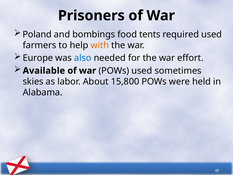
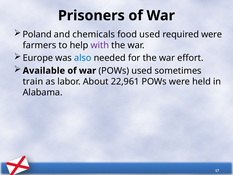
bombings: bombings -> chemicals (94, 34)
food tents: tents -> used (150, 34)
required used: used -> were (212, 34)
with colour: orange -> purple (100, 45)
skies: skies -> train (33, 81)
15,800: 15,800 -> 22,961 (125, 81)
